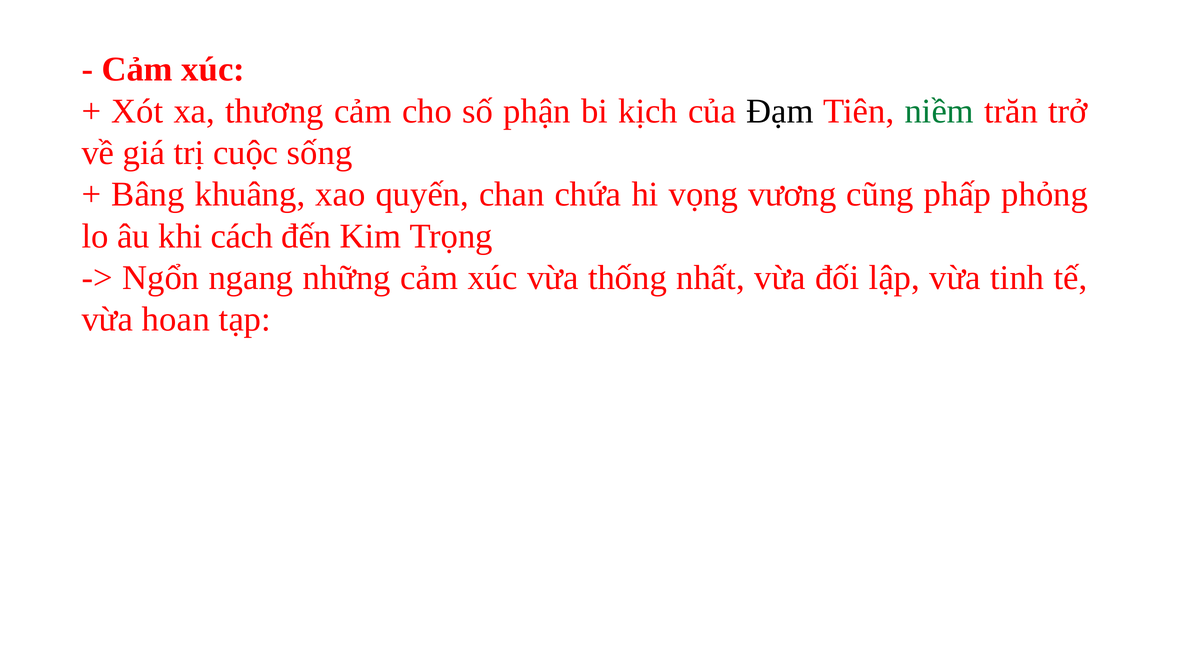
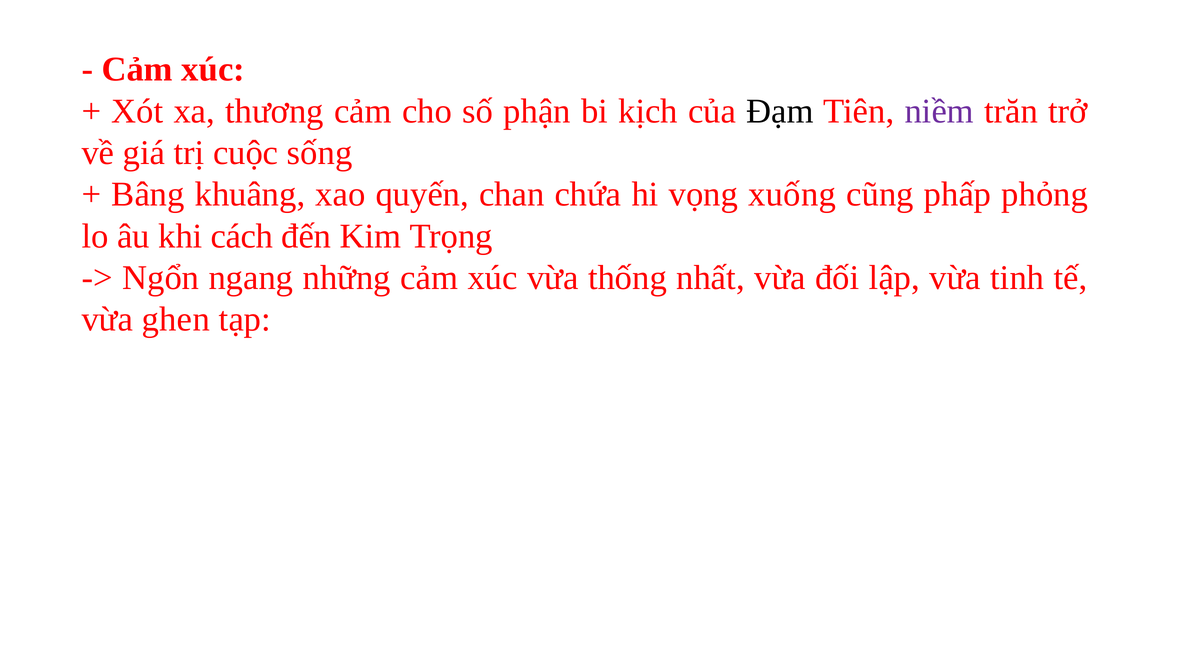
niềm colour: green -> purple (939, 111)
vương: vương -> xuống (792, 194)
hoan: hoan -> ghen (176, 319)
